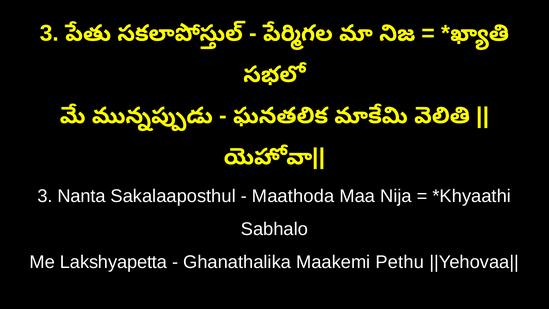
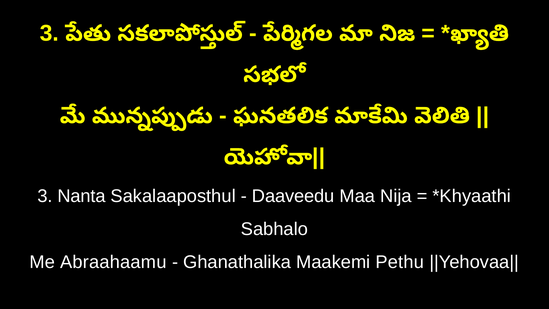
Maathoda: Maathoda -> Daaveedu (293, 196)
Lakshyapetta: Lakshyapetta -> Abraahaamu (113, 262)
